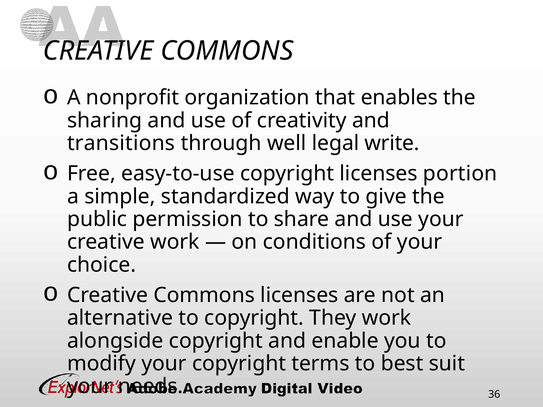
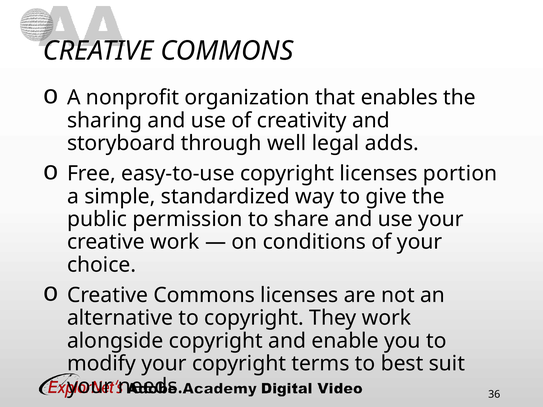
transitions: transitions -> storyboard (121, 143)
write: write -> adds (392, 143)
